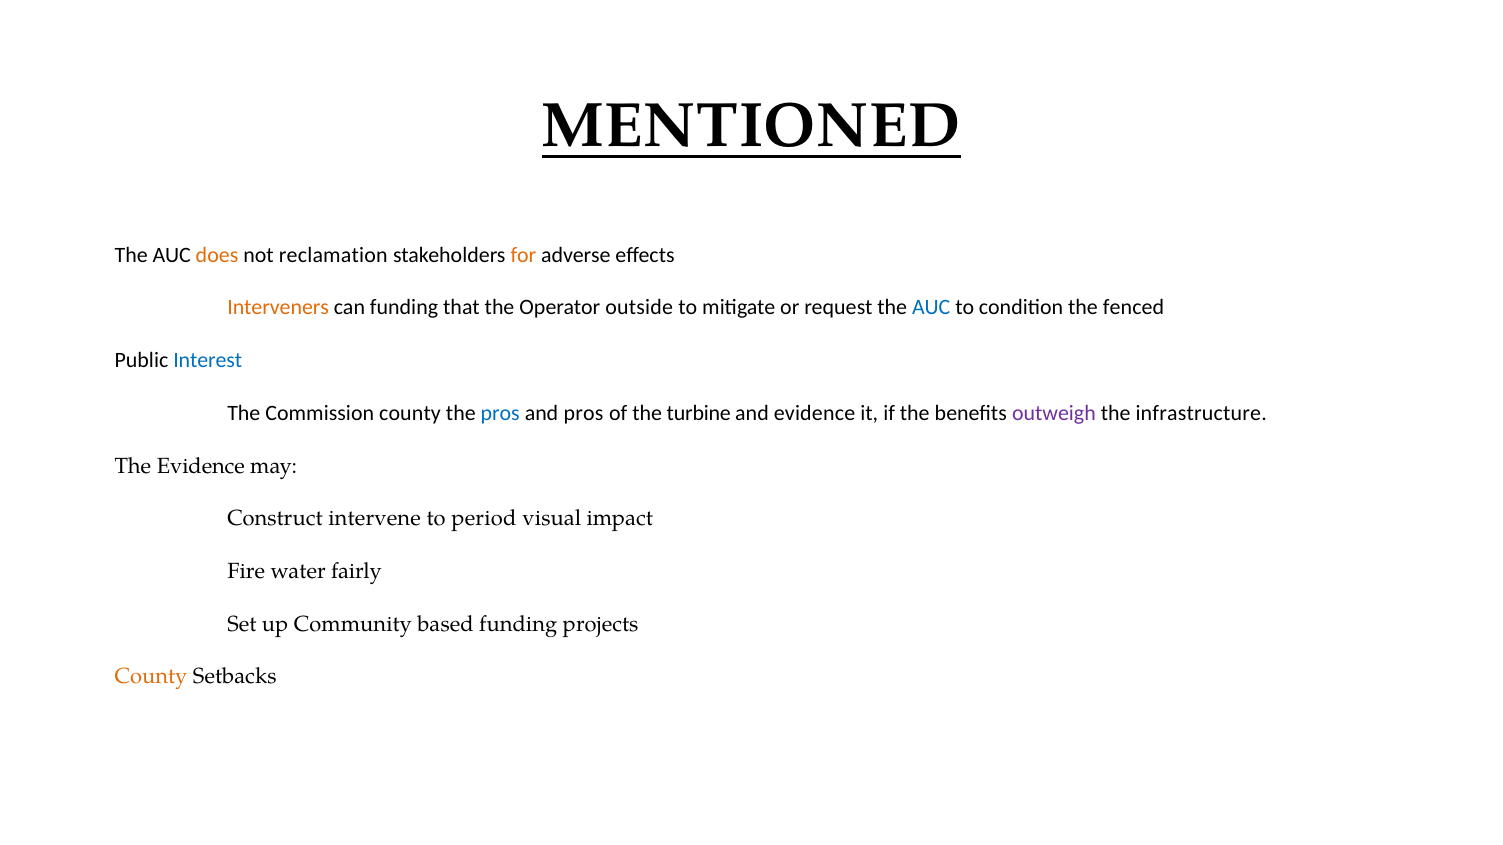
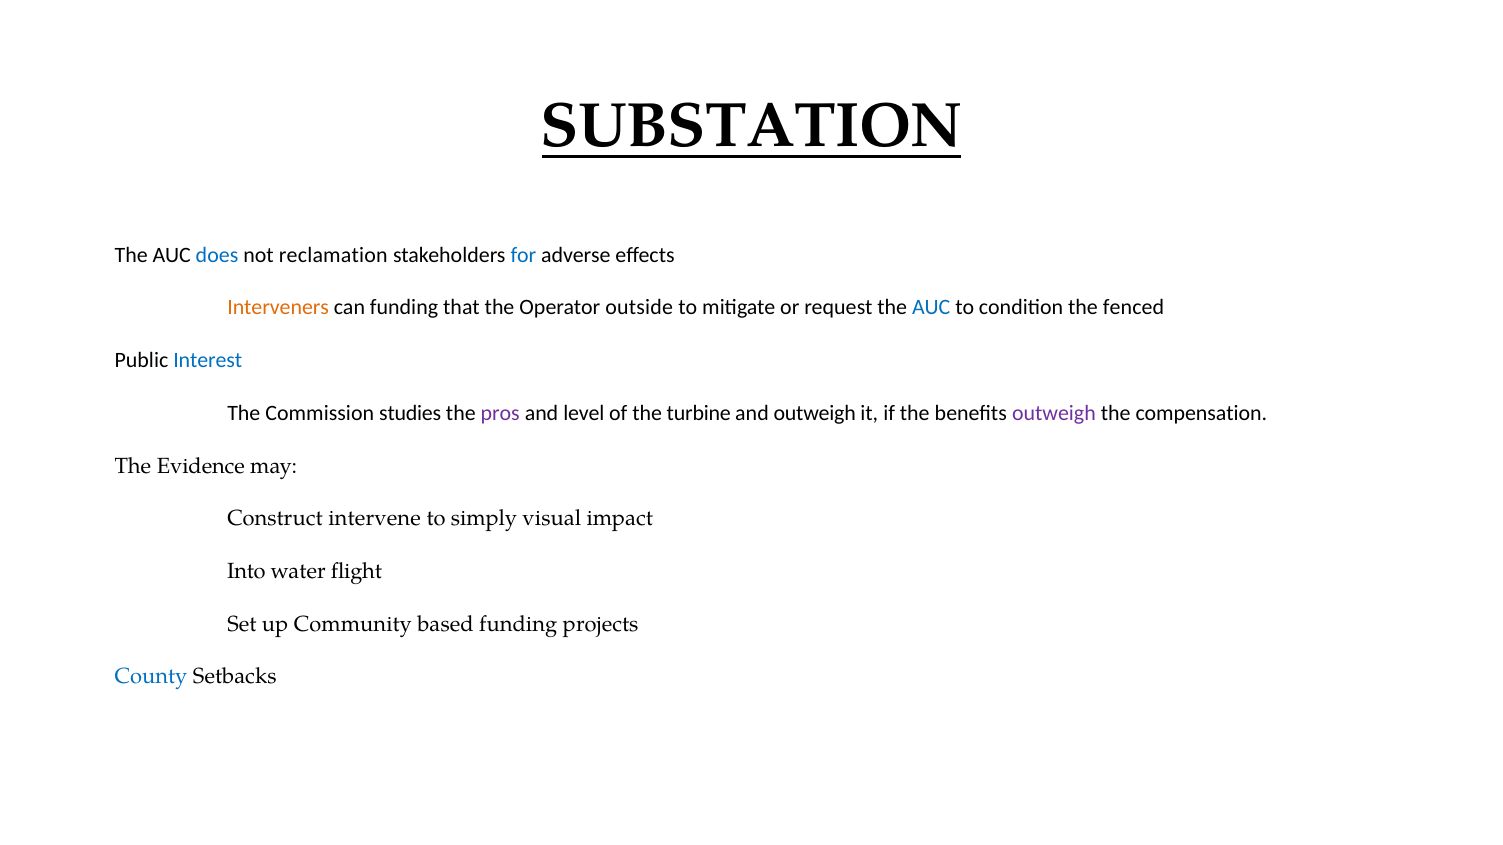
MENTIONED: MENTIONED -> SUBSTATION (752, 126)
does colour: orange -> blue (217, 255)
for colour: orange -> blue (523, 255)
Commission county: county -> studies (410, 413)
pros colour: blue -> purple (500, 413)
and pros: pros -> level (584, 413)
and evidence: evidence -> outweigh (815, 413)
infrastructure: infrastructure -> compensation (1201, 413)
period: period -> simply (484, 519)
Fire: Fire -> Into (246, 571)
fairly: fairly -> flight (356, 571)
County colour: orange -> blue (151, 677)
